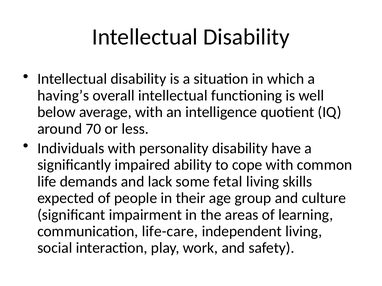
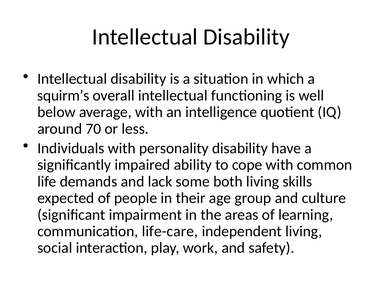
having’s: having’s -> squirm’s (63, 96)
fetal: fetal -> both (228, 182)
